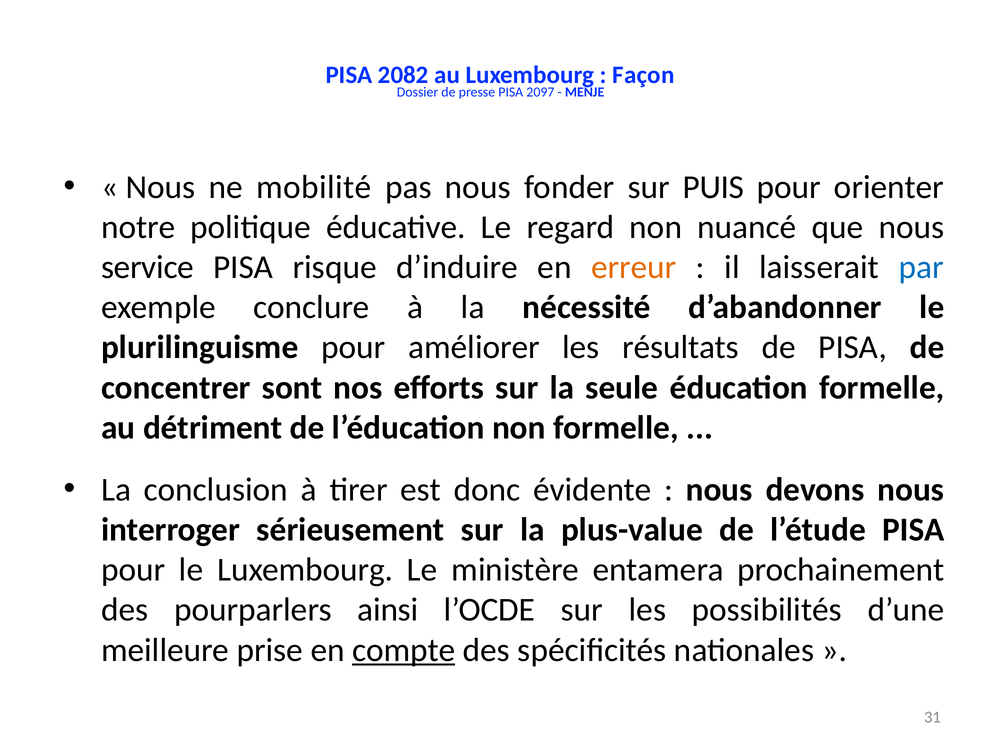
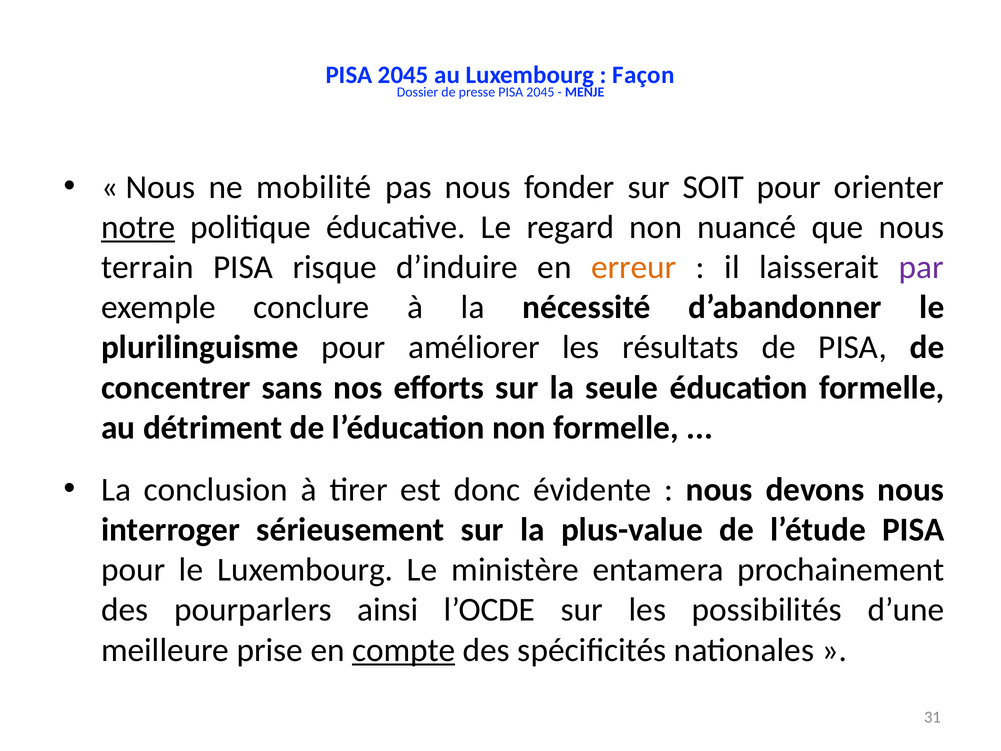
2082: 2082 -> 2045 (403, 75)
presse PISA 2097: 2097 -> 2045 (540, 92)
PUIS: PUIS -> SOIT (713, 187)
notre underline: none -> present (138, 227)
service: service -> terrain (147, 267)
par colour: blue -> purple (921, 267)
sont: sont -> sans (292, 387)
